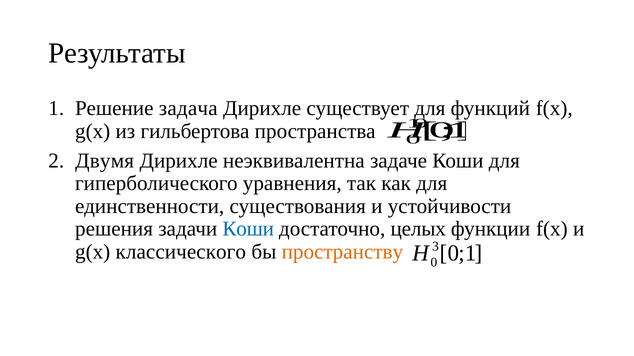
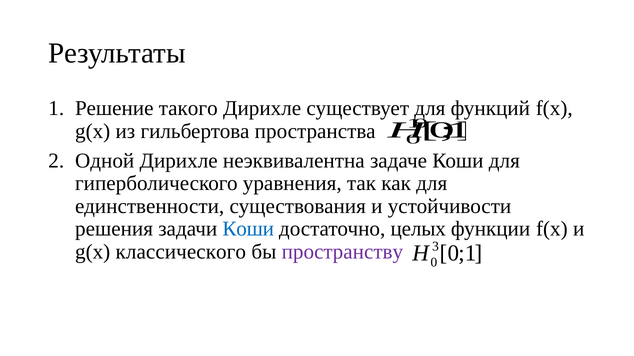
задача: задача -> такого (188, 109)
Двумя: Двумя -> Одной (105, 161)
пространству colour: orange -> purple (342, 252)
